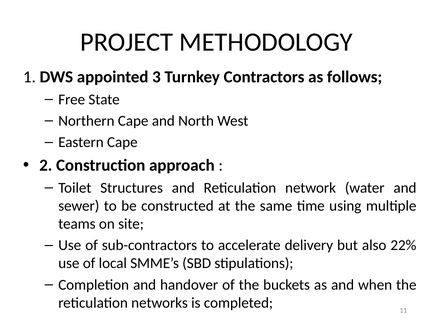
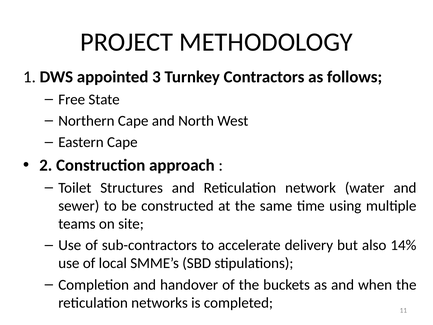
22%: 22% -> 14% (403, 245)
